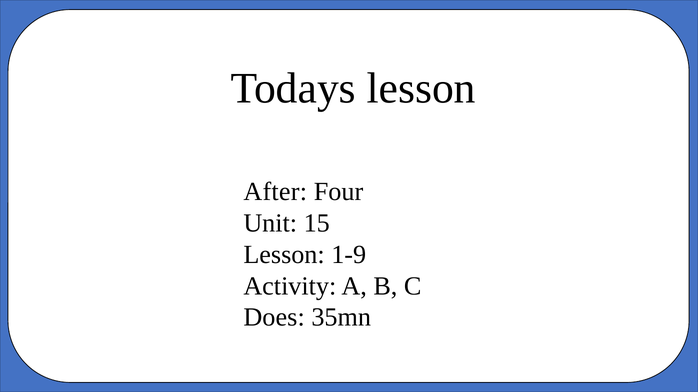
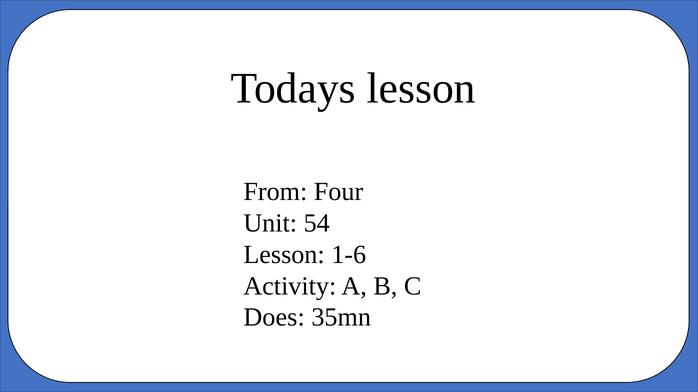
After: After -> From (275, 192)
15: 15 -> 54 (317, 224)
1-9: 1-9 -> 1-6 (349, 255)
